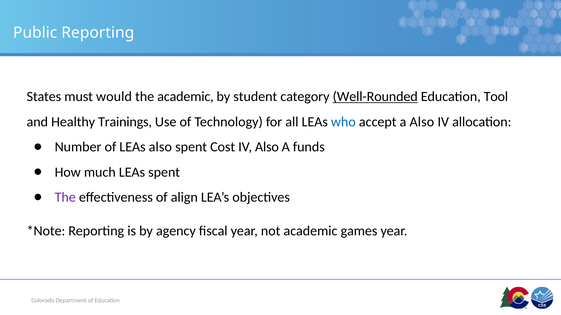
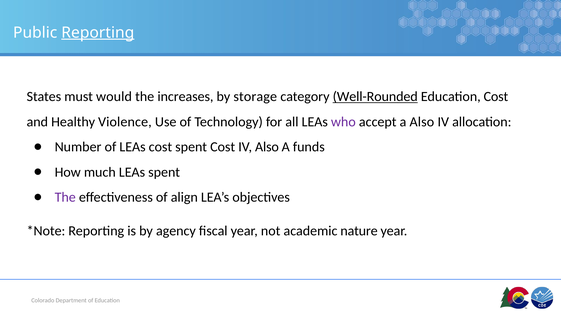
Reporting underline: none -> present (98, 33)
the academic: academic -> increases (185, 97)
student: student -> storage (255, 97)
Education Tool: Tool -> Cost (496, 97)
Trainings: Trainings -> Violence (125, 122)
who colour: blue -> purple (343, 122)
LEAs also: also -> cost (160, 147)
games: games -> nature (359, 231)
